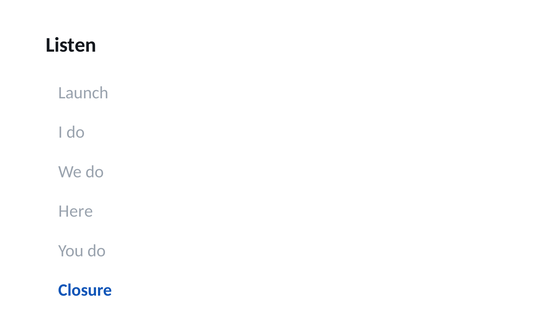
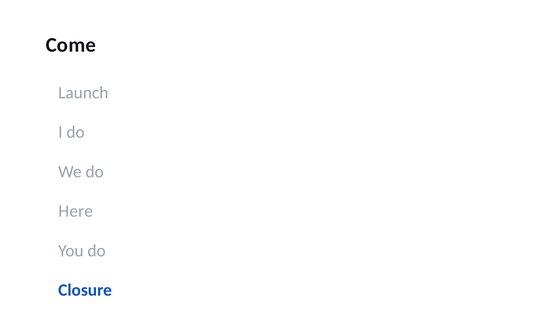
Listen: Listen -> Come (71, 45)
